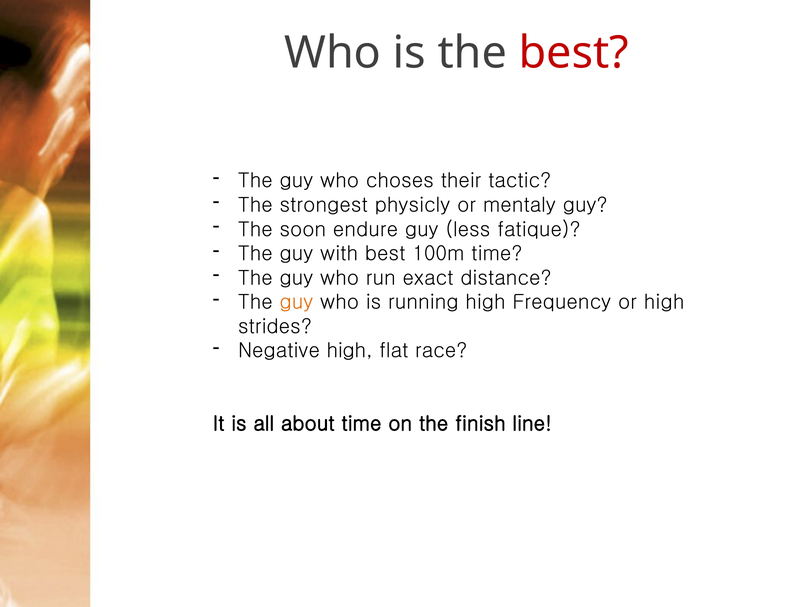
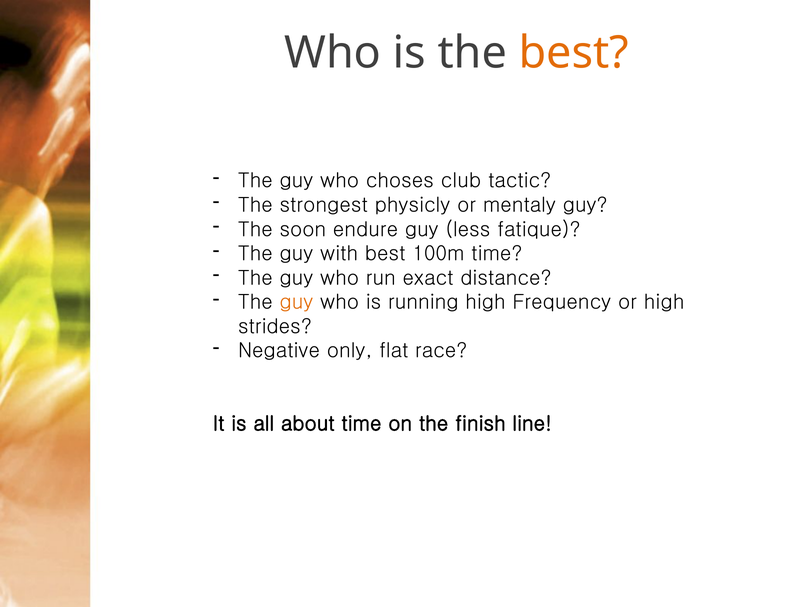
best colour: red -> orange (574, 53)
their: their -> club (461, 181)
Negative high: high -> only (350, 351)
